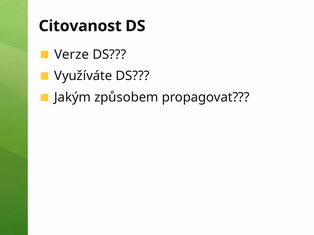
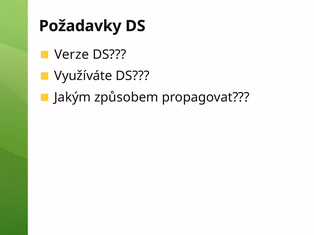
Citovanost: Citovanost -> Požadavky (80, 26)
